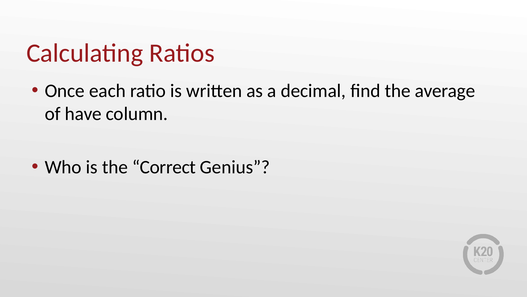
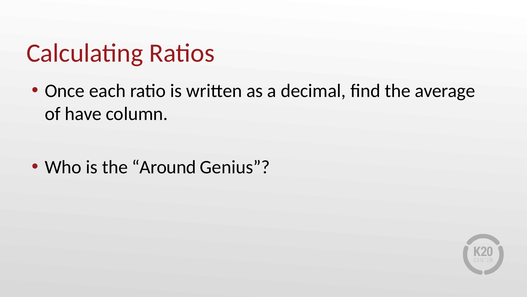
Correct: Correct -> Around (164, 167)
